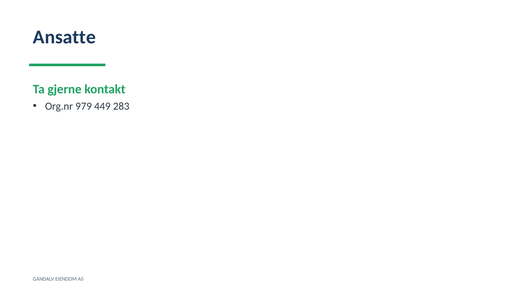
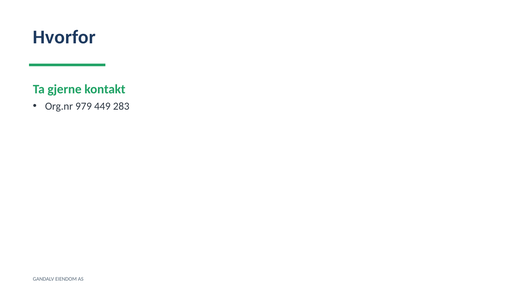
Ansatte: Ansatte -> Hvorfor (64, 37)
